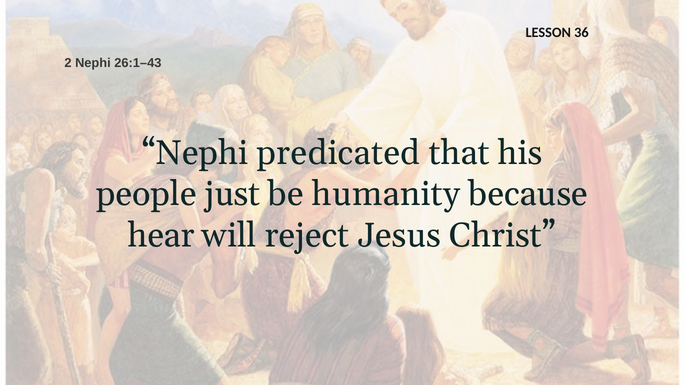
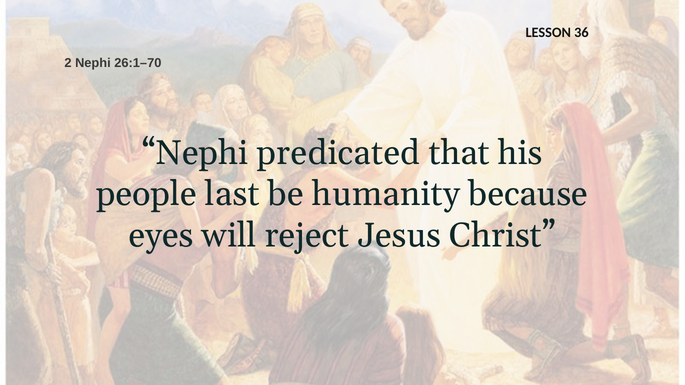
26:1–43: 26:1–43 -> 26:1–70 (138, 63)
just: just -> last (232, 194)
hear: hear -> eyes (161, 235)
